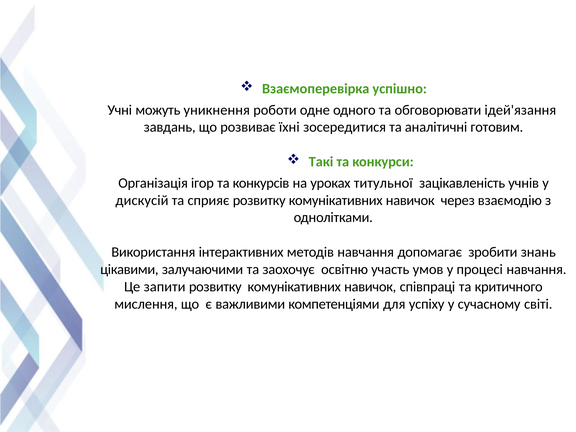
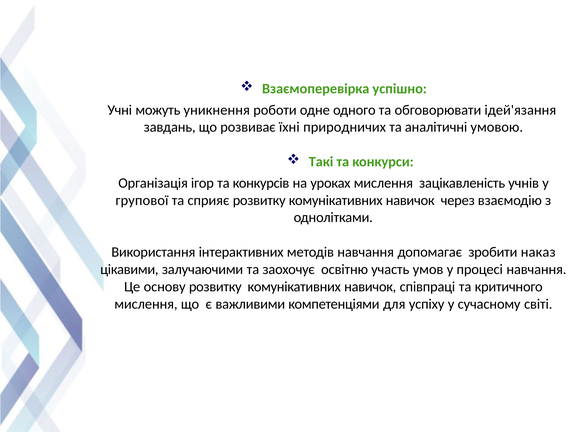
зосередитися: зосередитися -> природничих (345, 127)
готовим: готовим -> умовою (497, 127)
уроках титульної: титульної -> мислення (383, 183)
дискусій: дискусій -> групової (142, 200)
знань: знань -> наказ (538, 252)
запити: запити -> основу (165, 287)
